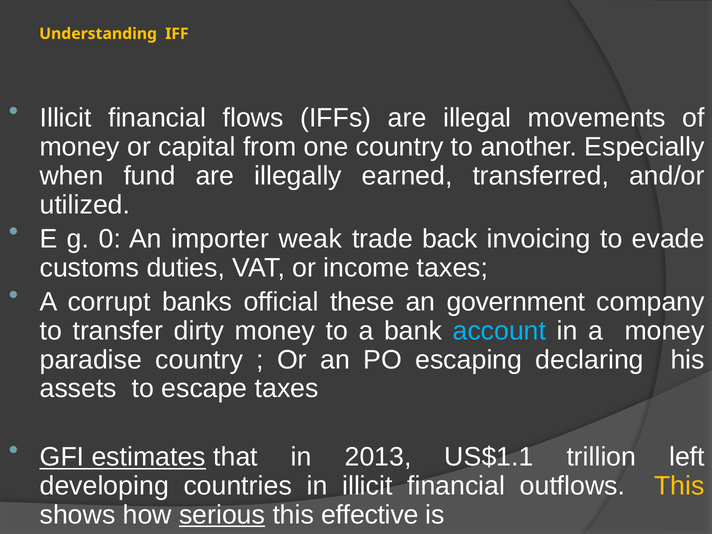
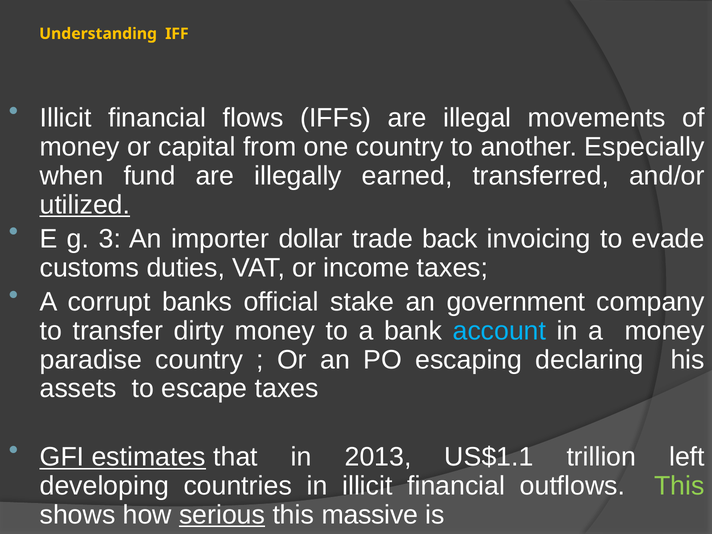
utilized underline: none -> present (85, 205)
0: 0 -> 3 (110, 239)
weak: weak -> dollar (311, 239)
these: these -> stake (362, 302)
This colour: yellow -> light green (679, 486)
effective: effective -> massive (370, 515)
